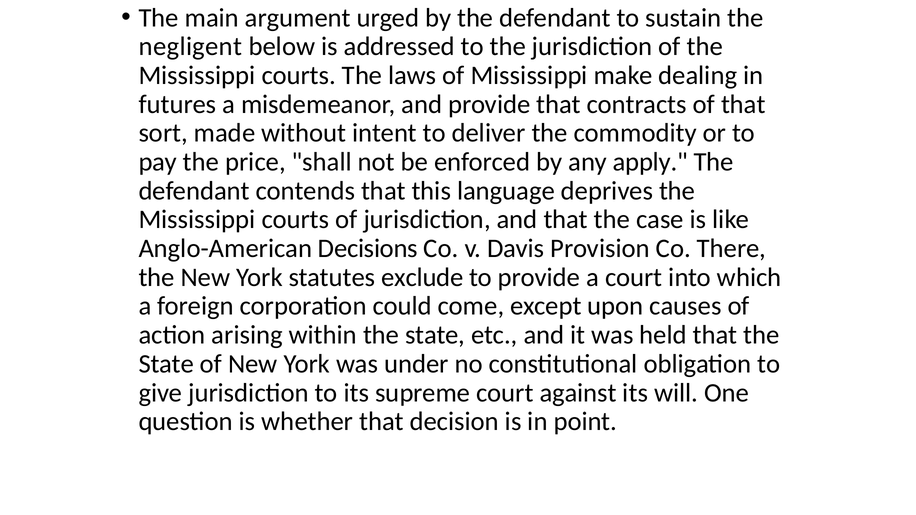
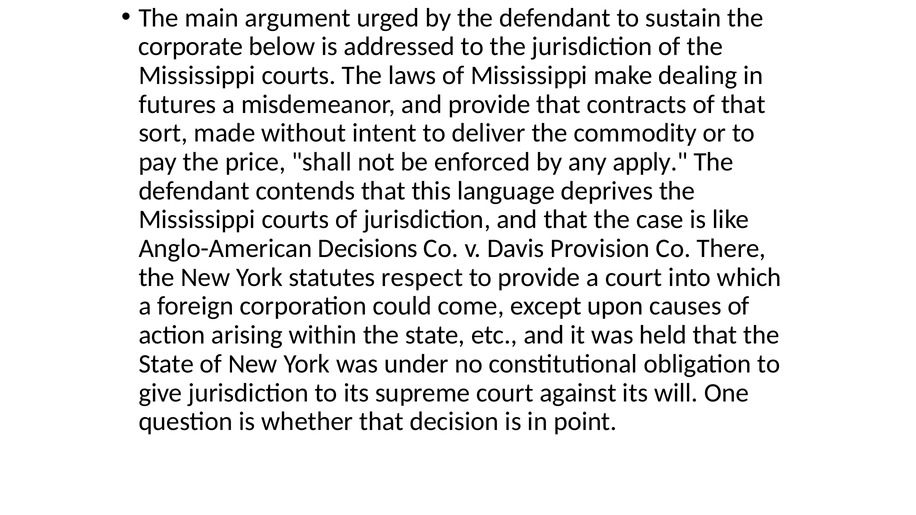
negligent: negligent -> corporate (191, 47)
exclude: exclude -> respect (422, 277)
